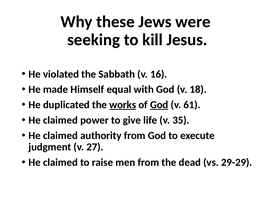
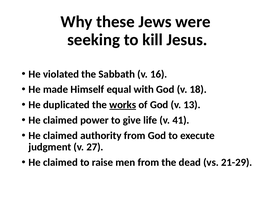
God underline: present -> none (159, 105)
61: 61 -> 13 (192, 105)
35: 35 -> 41 (181, 120)
29-29: 29-29 -> 21-29 (237, 163)
